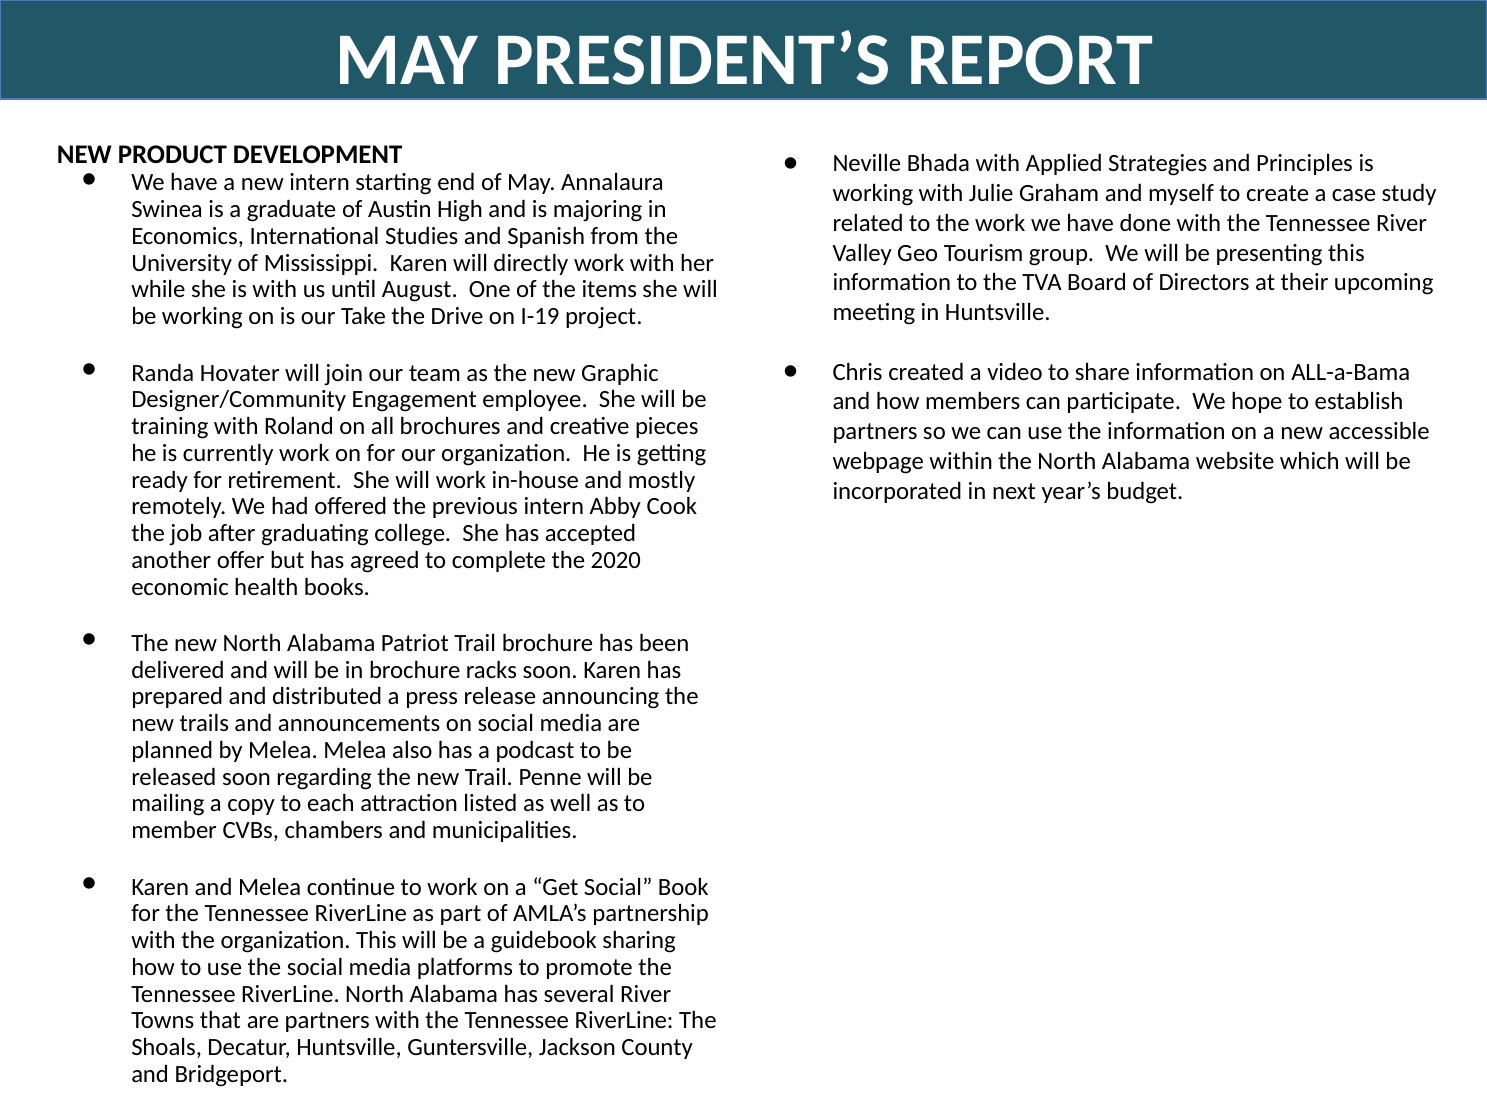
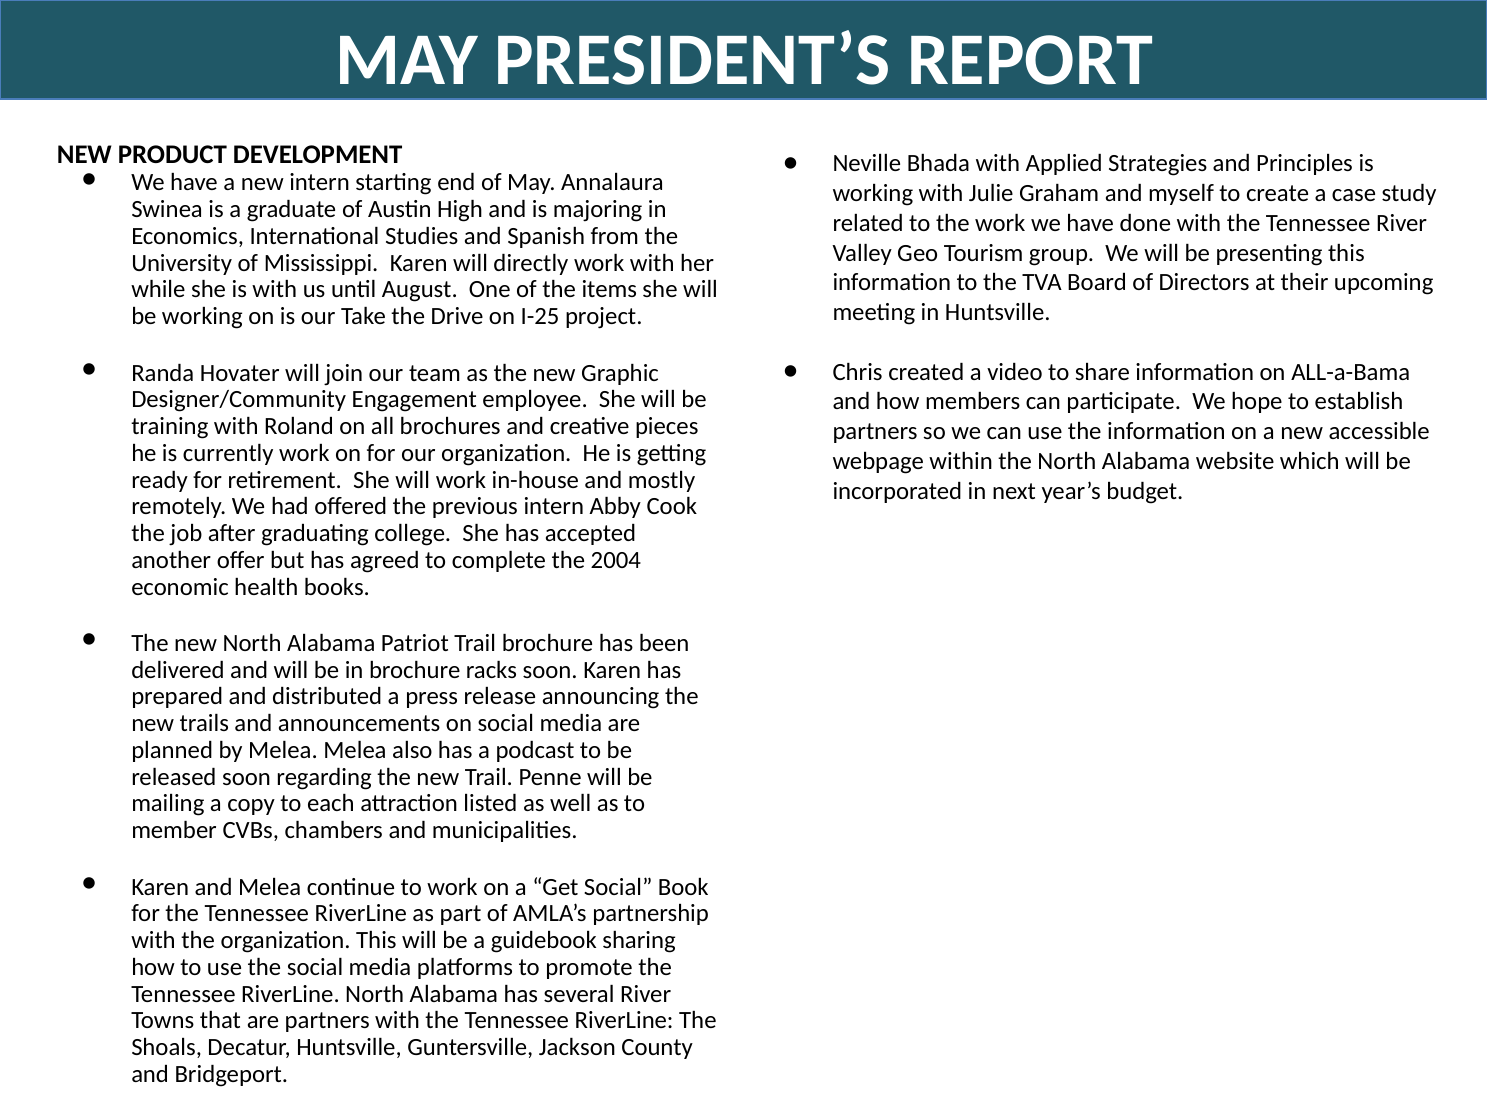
I-19: I-19 -> I-25 (540, 316)
2020: 2020 -> 2004 (616, 560)
